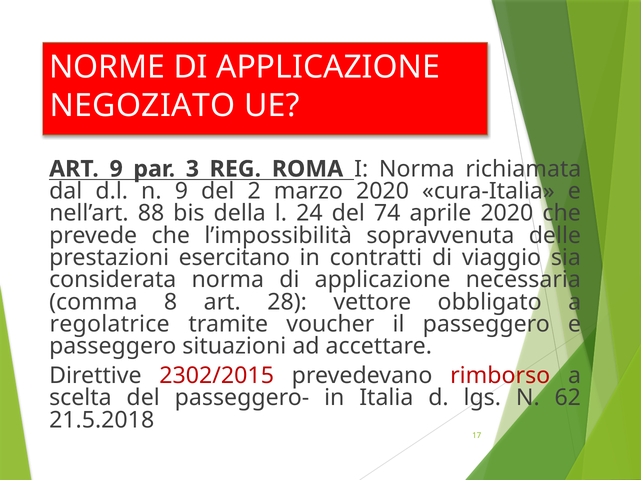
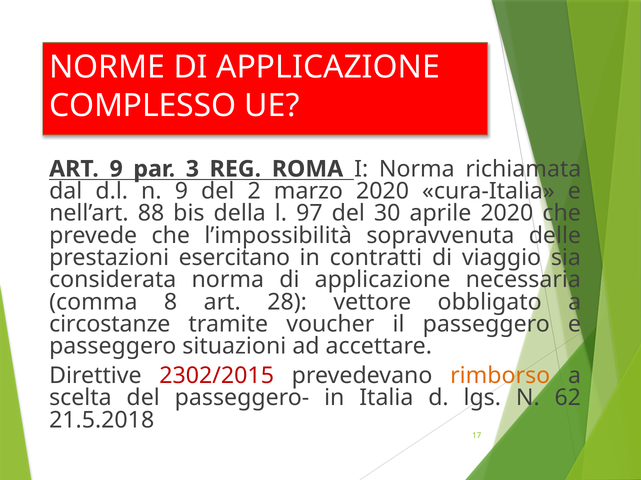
NEGOZIATO: NEGOZIATO -> COMPLESSO (143, 106)
24: 24 -> 97 (309, 214)
74: 74 -> 30 (387, 214)
regolatrice: regolatrice -> circostanze (110, 325)
rimborso colour: red -> orange (500, 376)
